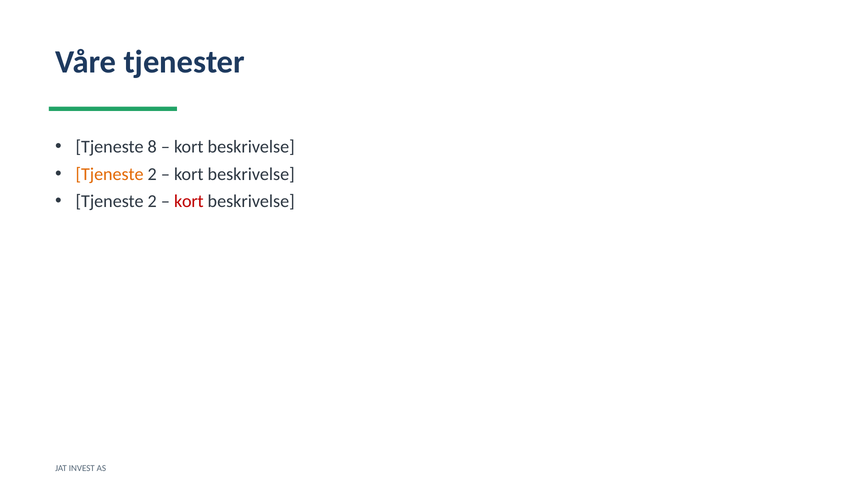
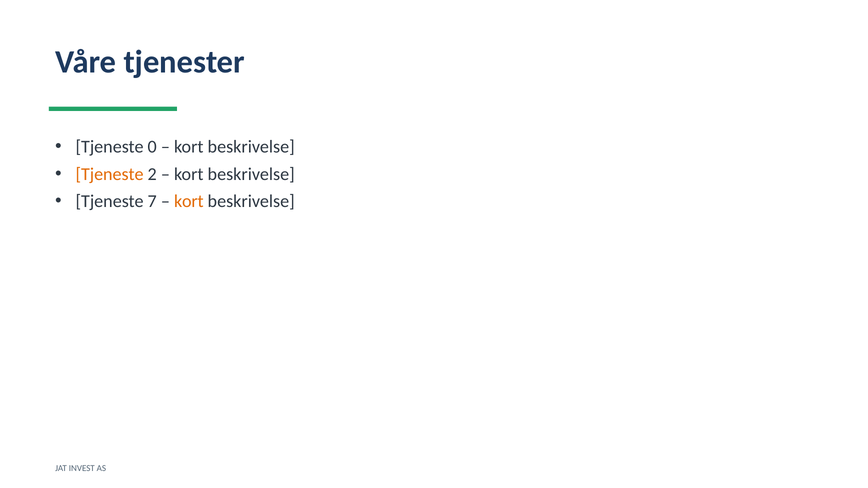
8: 8 -> 0 (152, 147)
2: 2 -> 7 (152, 201)
kort colour: red -> orange (189, 201)
